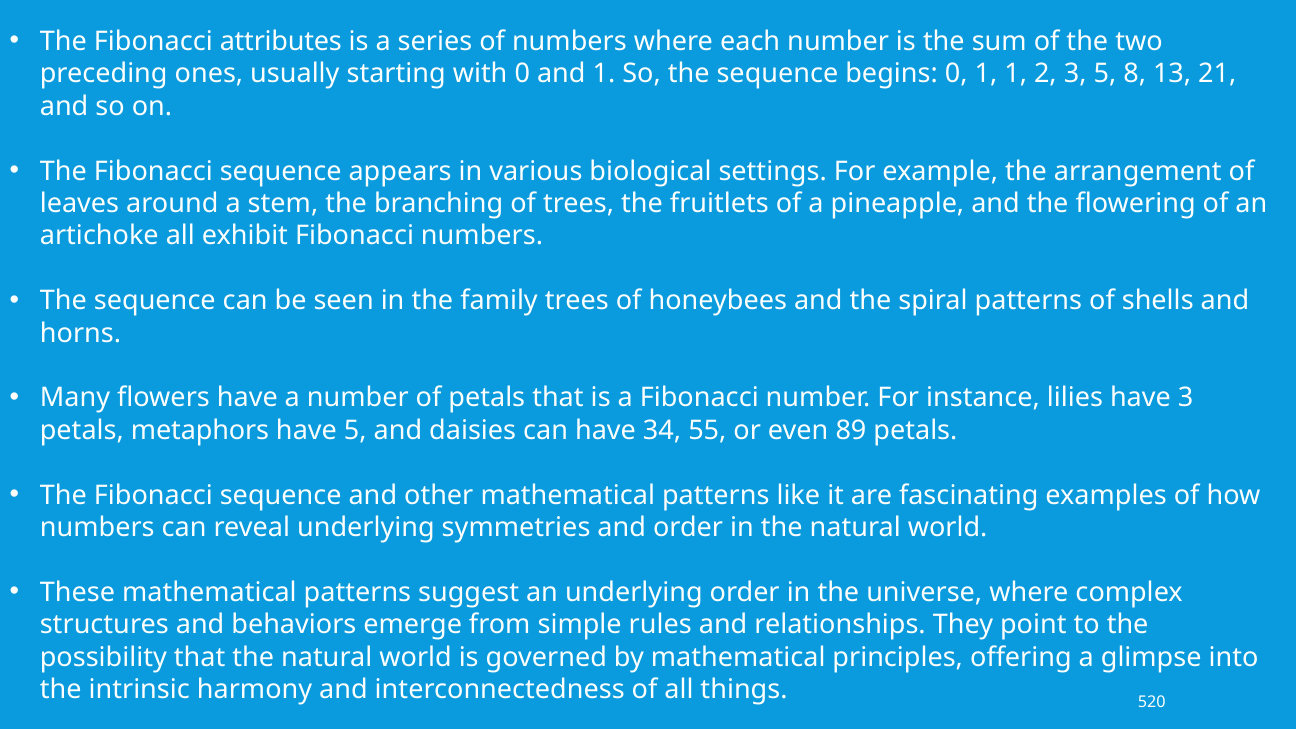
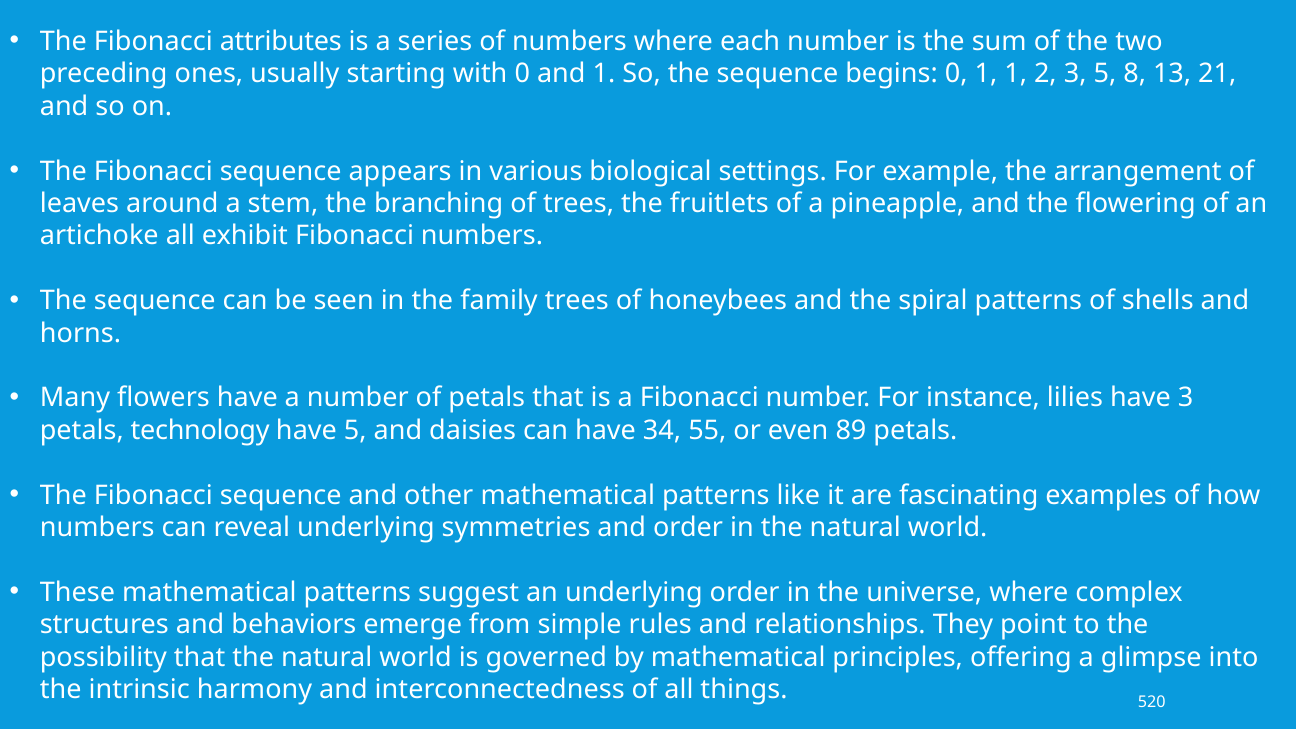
metaphors: metaphors -> technology (200, 430)
